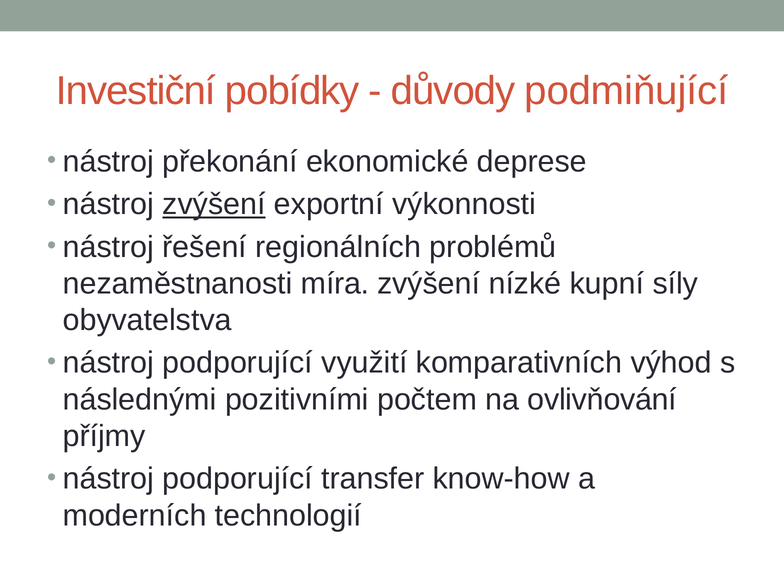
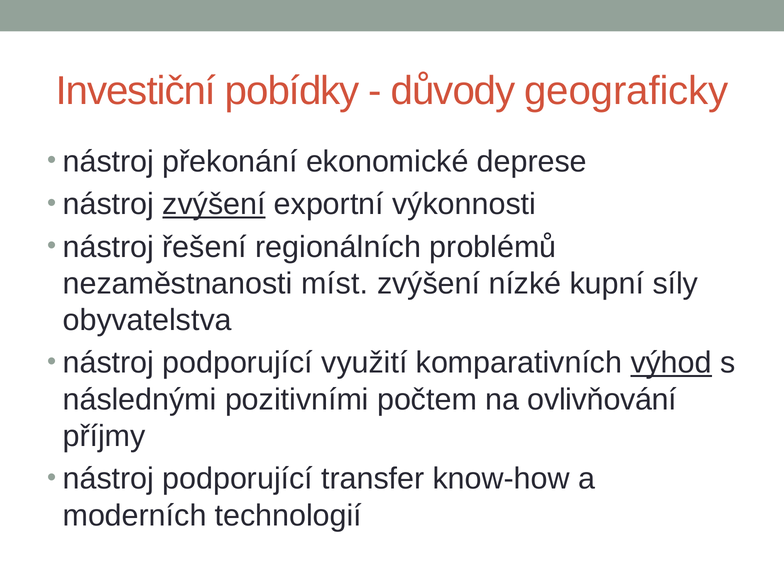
podmiňující: podmiňující -> geograficky (626, 91)
míra: míra -> míst (335, 284)
výhod underline: none -> present (671, 363)
